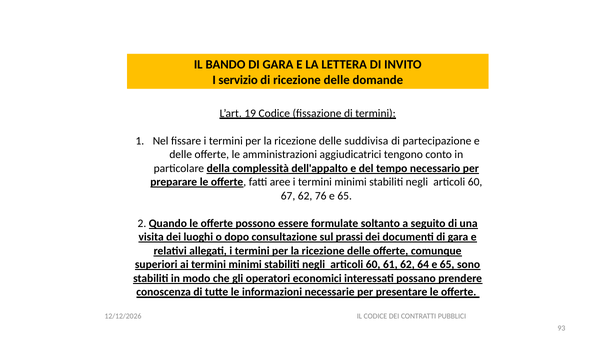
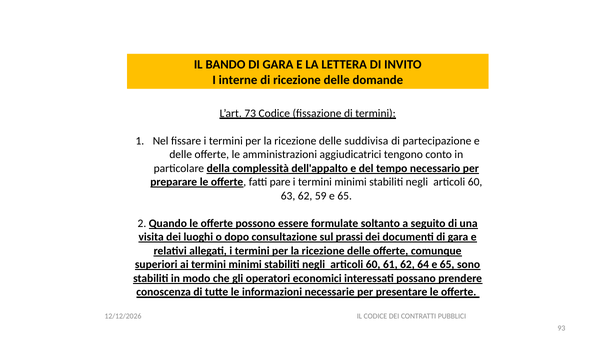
servizio: servizio -> interne (238, 80)
19: 19 -> 73 (250, 113)
aree: aree -> pare (280, 182)
67: 67 -> 63 (288, 196)
76: 76 -> 59 (321, 196)
